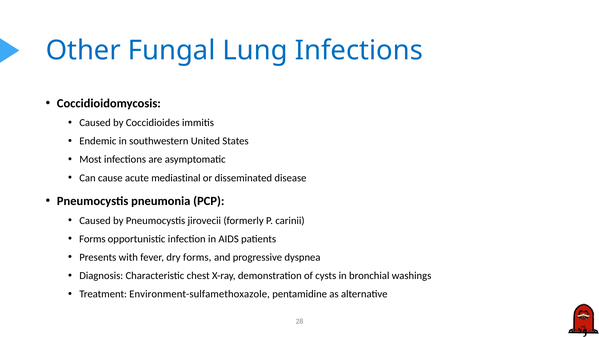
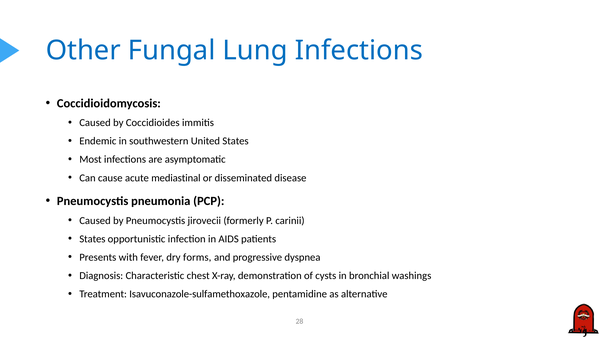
Forms: Forms -> States (92, 239)
Environment-sulfamethoxazole: Environment-sulfamethoxazole -> Isavuconazole-sulfamethoxazole (200, 294)
